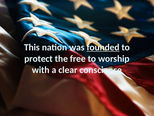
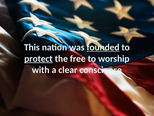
protect underline: none -> present (39, 58)
